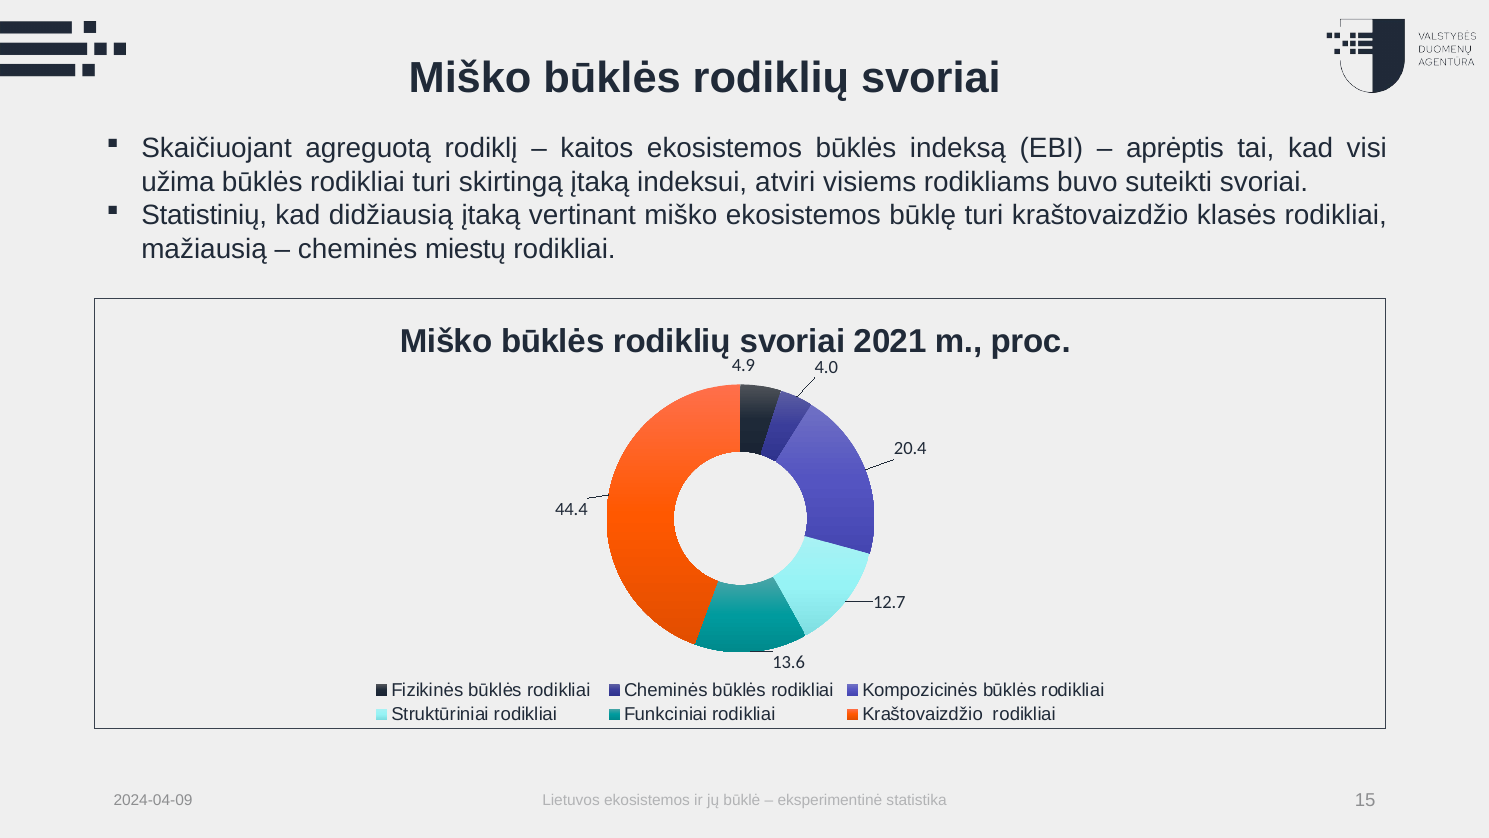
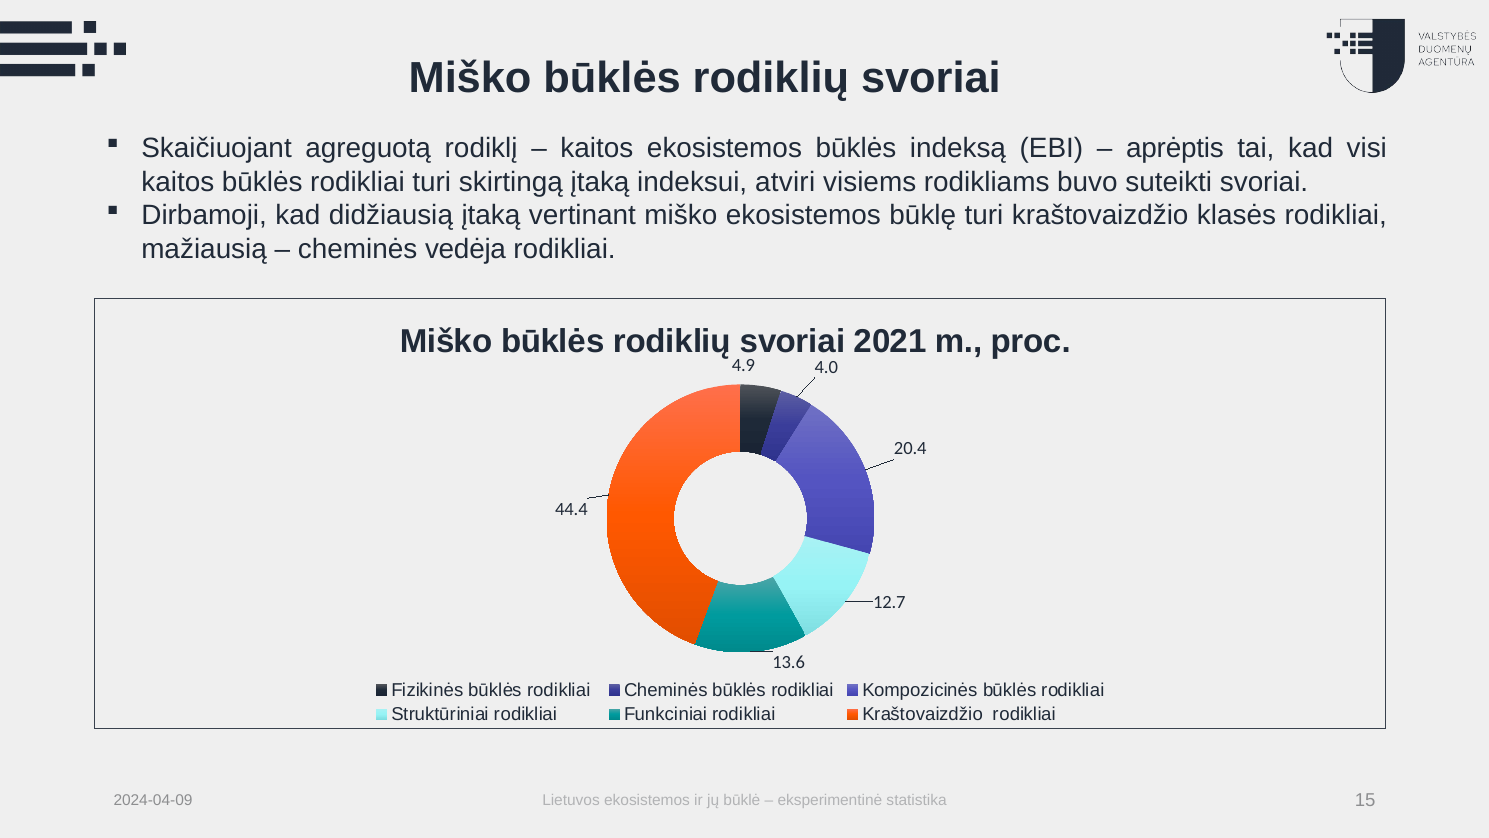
užima: užima -> kaitos (178, 182)
Statistinių: Statistinių -> Dirbamoji (204, 216)
miestų: miestų -> vedėja (466, 249)
